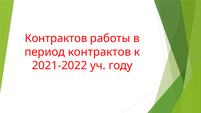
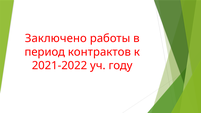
Контрактов: Контрактов -> Заключено (56, 38)
